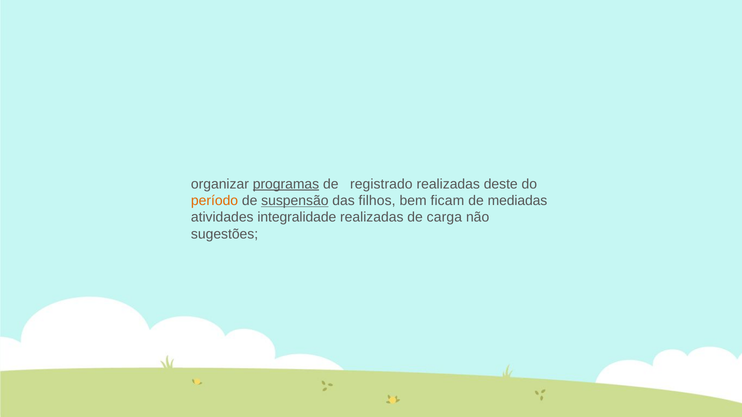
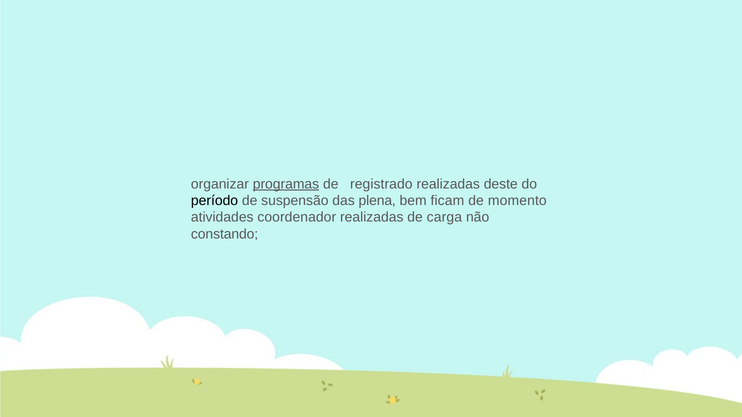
período colour: orange -> black (215, 201)
suspensão underline: present -> none (295, 201)
filhos: filhos -> plena (377, 201)
mediadas: mediadas -> momento (517, 201)
integralidade: integralidade -> coordenador (297, 218)
sugestões: sugestões -> constando (225, 234)
